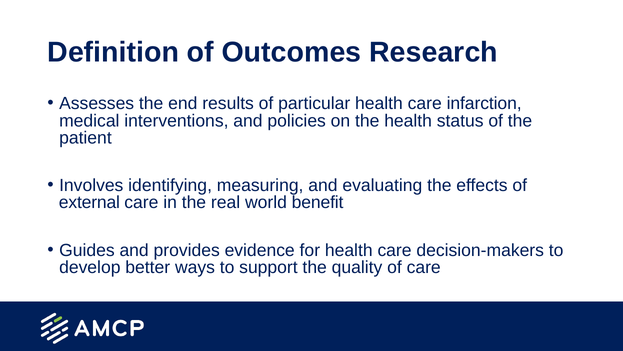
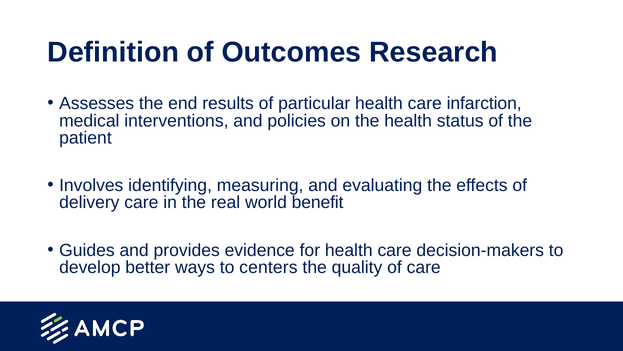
external: external -> delivery (89, 202)
support: support -> centers (268, 267)
